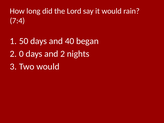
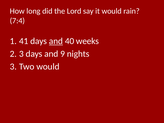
50: 50 -> 41 (24, 41)
and underline: none -> present (56, 41)
began: began -> weeks (87, 41)
0: 0 -> 3 (21, 54)
and 2: 2 -> 9 (63, 54)
